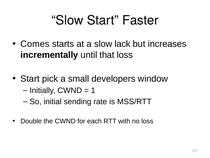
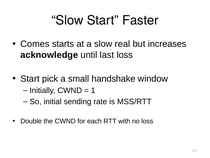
lack: lack -> real (122, 44)
incrementally: incrementally -> acknowledge (49, 55)
that: that -> last (107, 55)
developers: developers -> handshake (114, 79)
